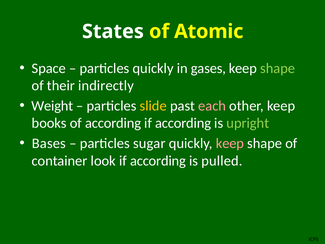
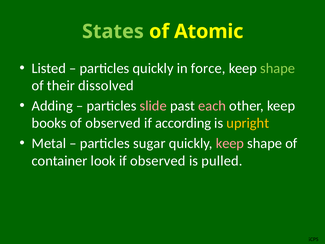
States colour: white -> light green (113, 31)
Space: Space -> Listed (49, 68)
gases: gases -> force (208, 68)
indirectly: indirectly -> dissolved (106, 86)
Weight: Weight -> Adding (52, 106)
slide colour: yellow -> pink (153, 106)
of according: according -> observed (113, 123)
upright colour: light green -> yellow (248, 123)
Bases: Bases -> Metal (49, 143)
according: according -> observed (158, 161)
